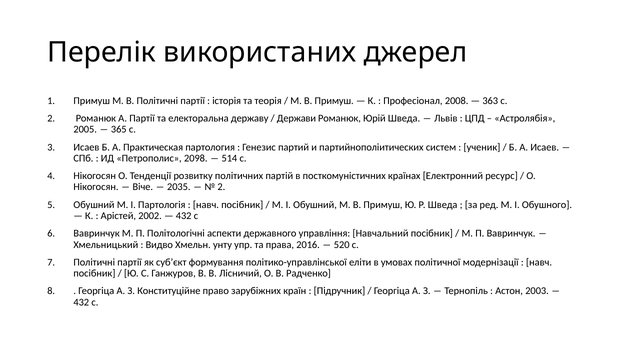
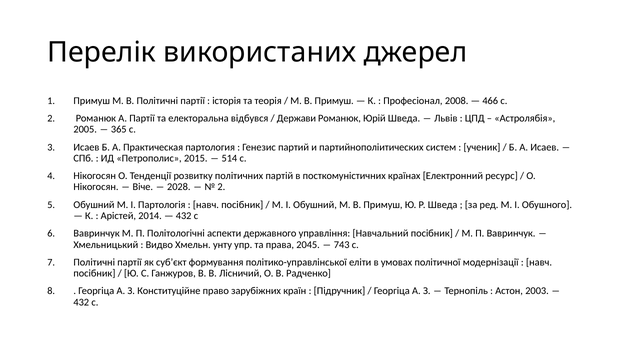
363: 363 -> 466 (490, 101)
державу: державу -> відбувся (250, 118)
2098: 2098 -> 2015 (196, 158)
2035: 2035 -> 2028 (179, 187)
2002: 2002 -> 2014 (150, 216)
2016: 2016 -> 2045 (308, 245)
520: 520 -> 743 (342, 245)
